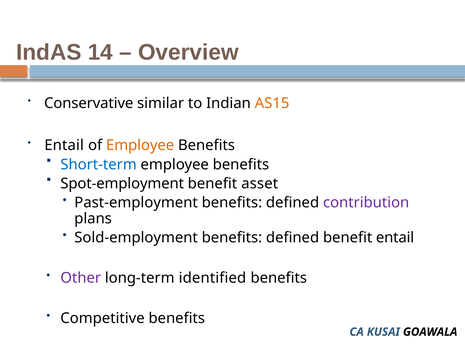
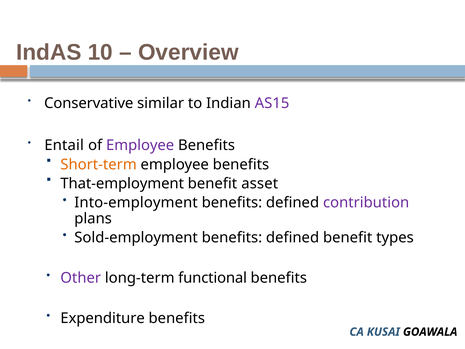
14: 14 -> 10 (100, 52)
AS15 colour: orange -> purple (272, 103)
Employee colour: orange -> purple (140, 145)
Short-term colour: blue -> orange (99, 164)
Spot-employment: Spot-employment -> That-employment (122, 184)
Past-employment: Past-employment -> Into-employment (136, 202)
benefit entail: entail -> types (395, 237)
identified: identified -> functional (213, 278)
Competitive: Competitive -> Expenditure (103, 318)
